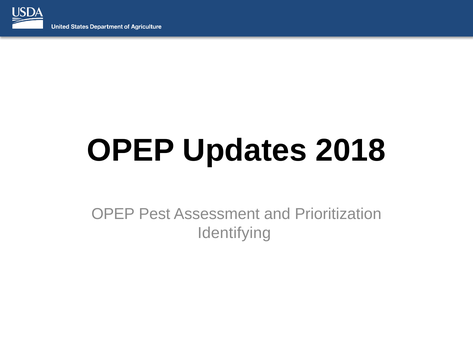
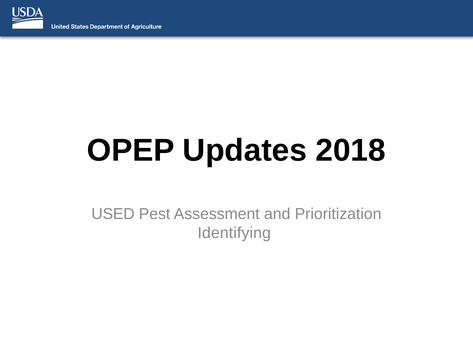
OPEP: OPEP -> USED (113, 214)
